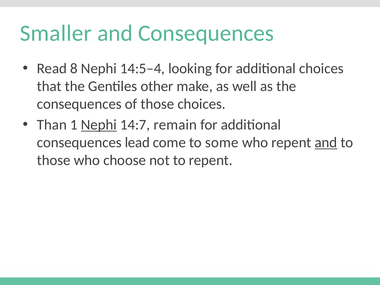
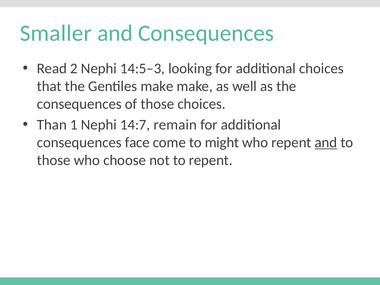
8: 8 -> 2 (74, 69)
14:5–4: 14:5–4 -> 14:5–3 (142, 69)
Gentiles other: other -> make (157, 86)
Nephi underline: present -> none (99, 125)
lead: lead -> face (137, 143)
some: some -> might (222, 143)
